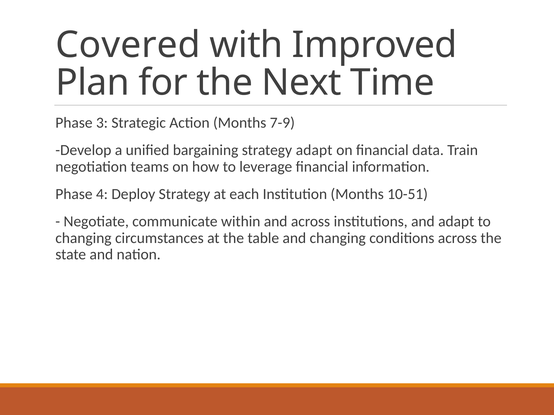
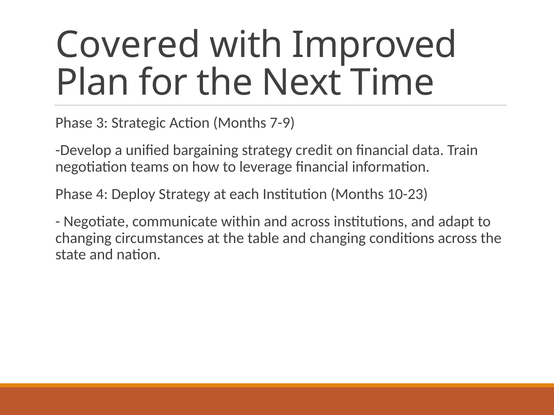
strategy adapt: adapt -> credit (314, 150)
10-51: 10-51 -> 10-23 (408, 194)
